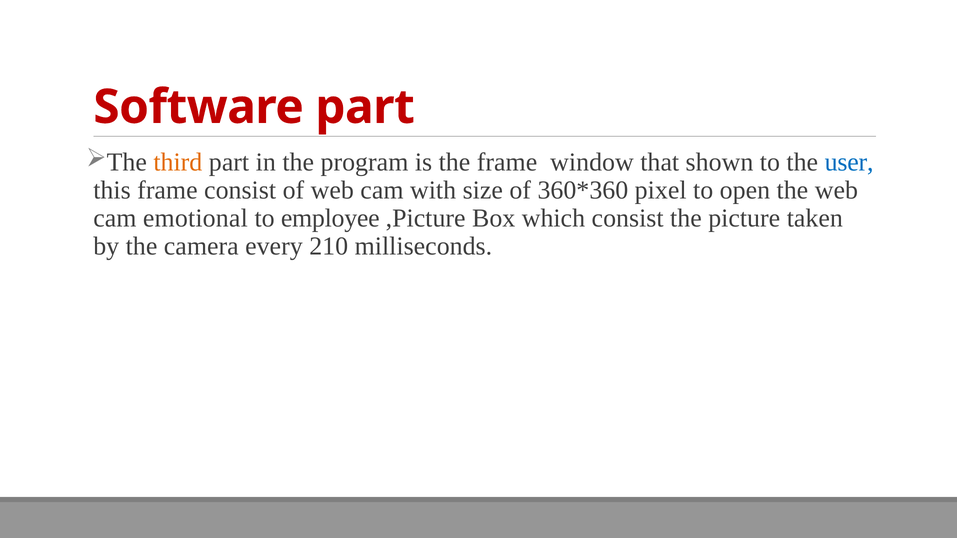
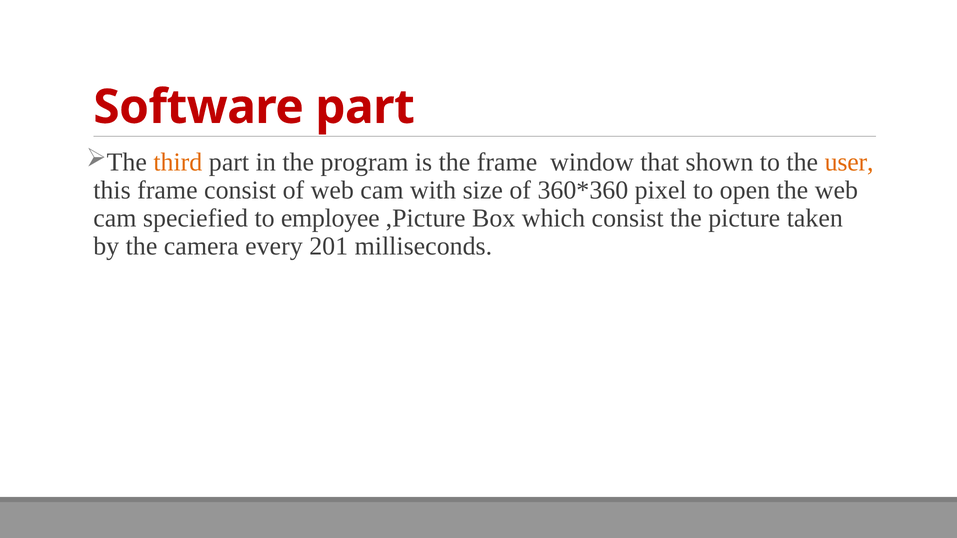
user colour: blue -> orange (849, 162)
emotional: emotional -> speciefied (195, 218)
210: 210 -> 201 (329, 247)
